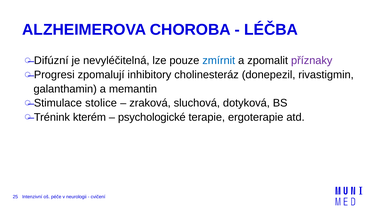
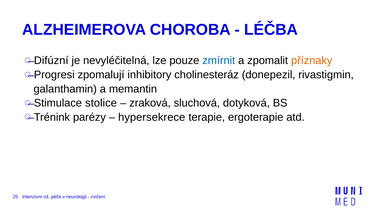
příznaky colour: purple -> orange (312, 60)
kterém: kterém -> parézy (89, 117)
psychologické: psychologické -> hypersekrece (152, 117)
